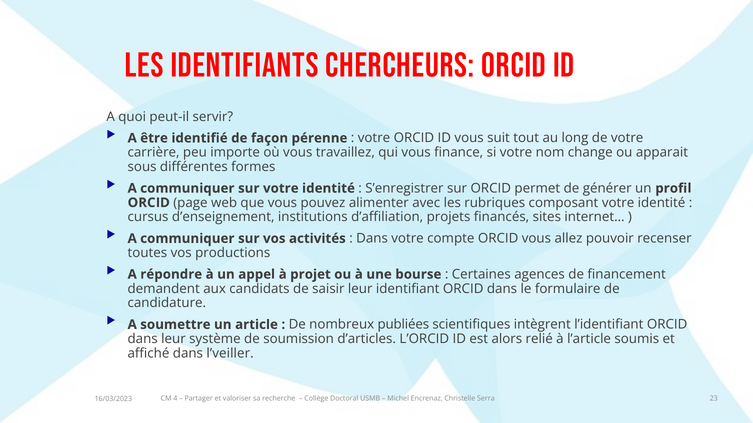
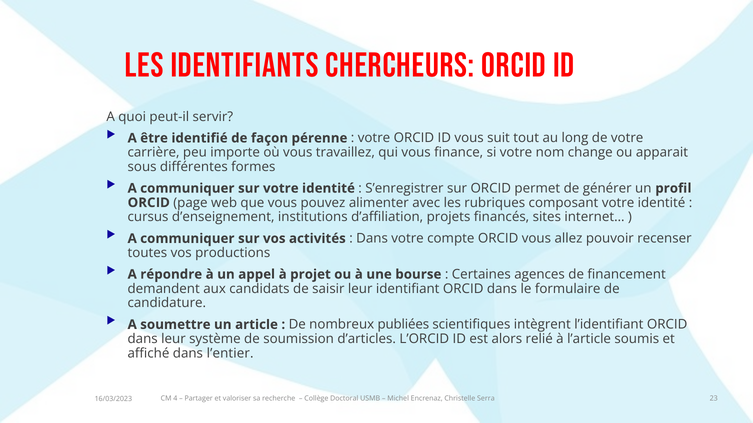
l’veiller: l’veiller -> l’entier (230, 354)
